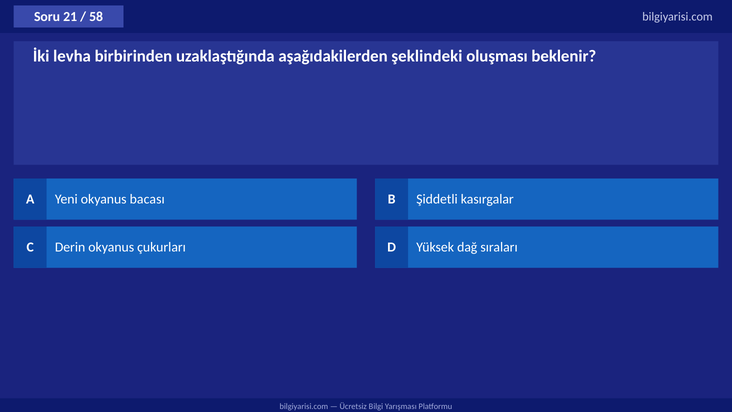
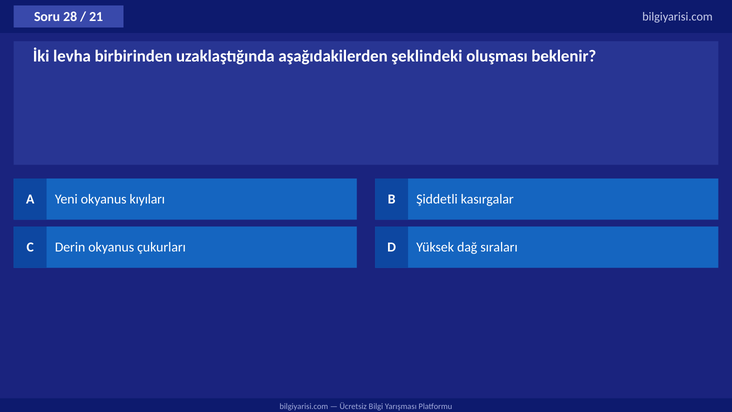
21: 21 -> 28 (70, 17)
58: 58 -> 21 (96, 17)
bacası: bacası -> kıyıları (147, 199)
